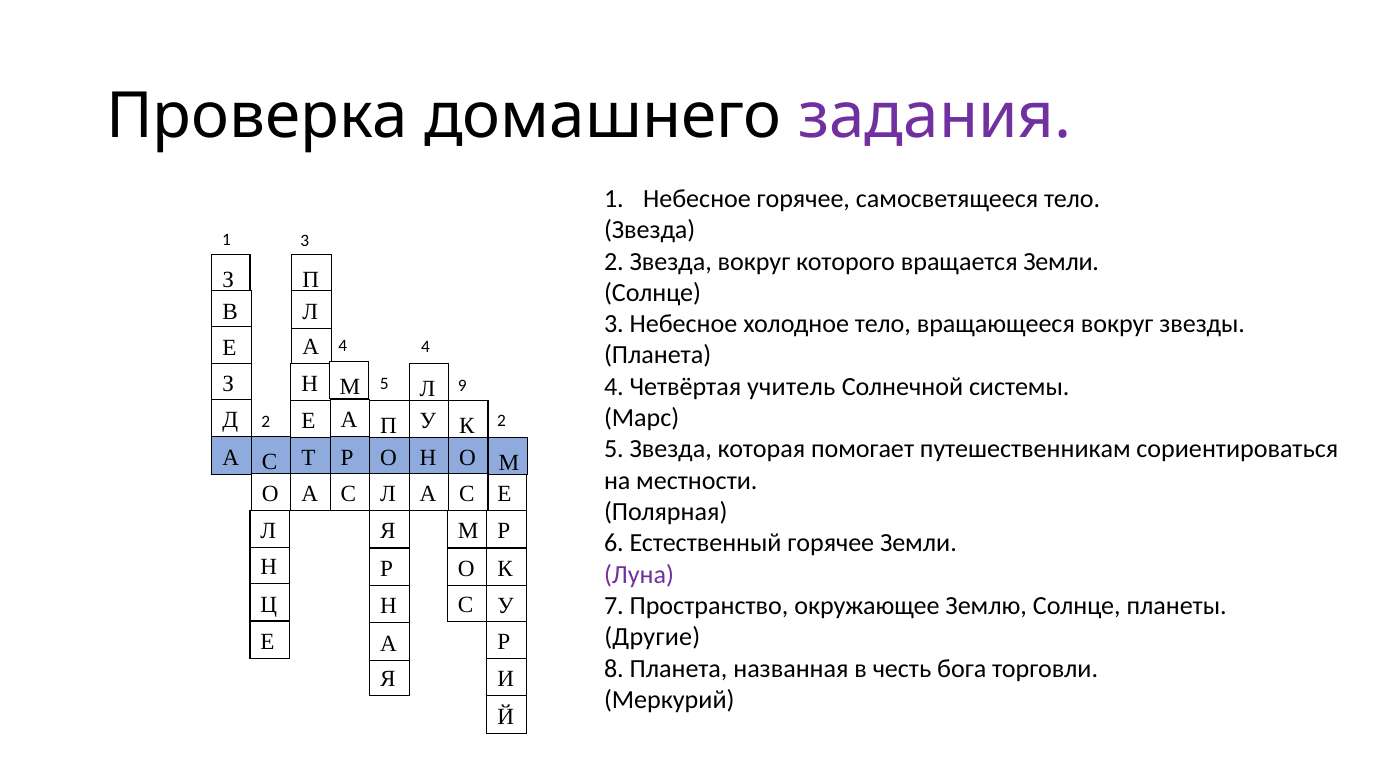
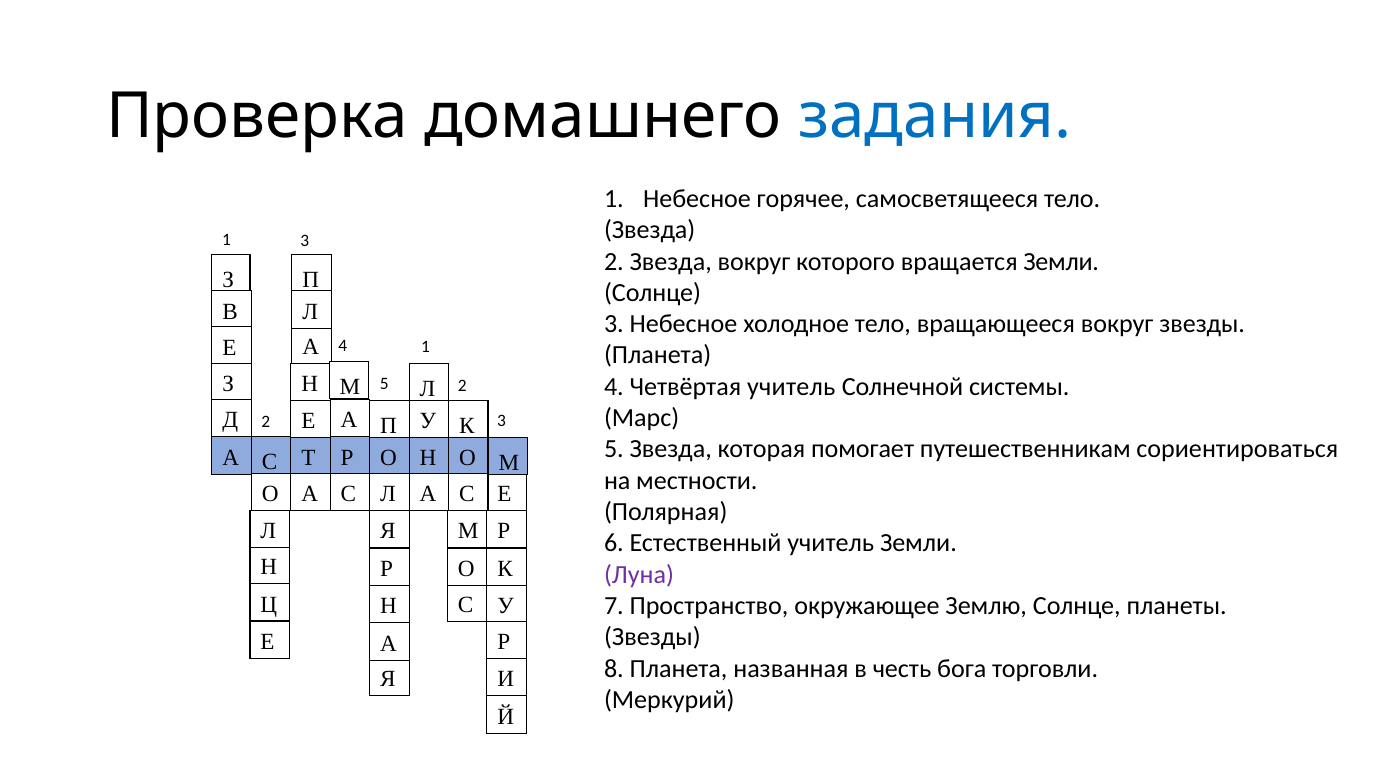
задания colour: purple -> blue (935, 117)
4 4: 4 -> 1 (426, 346)
5 9: 9 -> 2 (462, 386)
2 2: 2 -> 3 (502, 421)
Естественный горячее: горячее -> учитель (831, 543)
Другие: Другие -> Звезды (652, 637)
